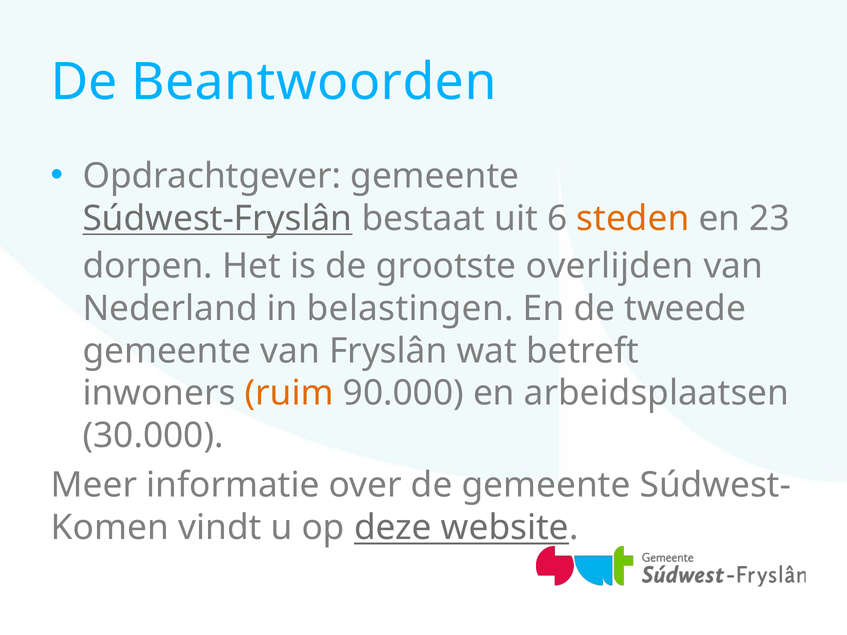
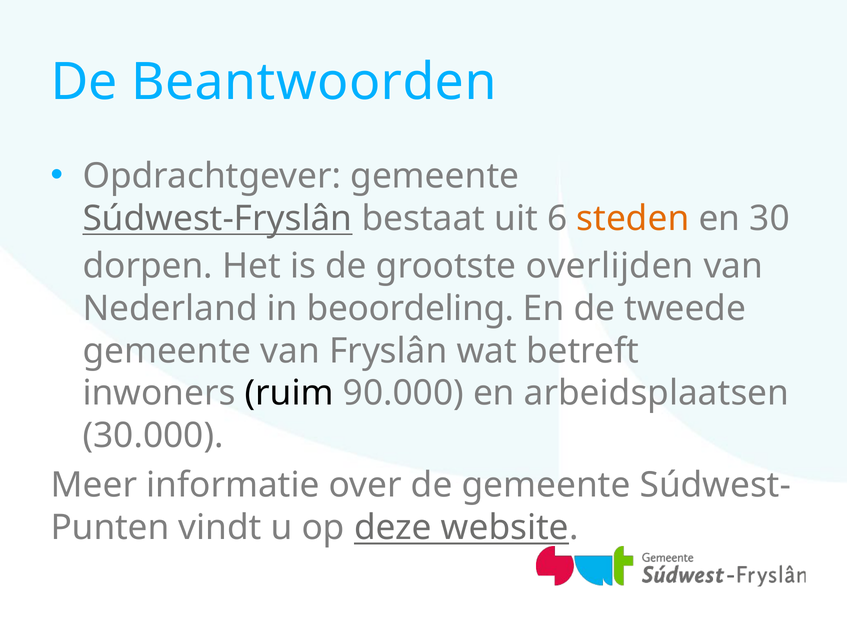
23: 23 -> 30 (770, 218)
belastingen: belastingen -> beoordeling (411, 309)
ruim colour: orange -> black (289, 393)
Komen: Komen -> Punten (110, 528)
